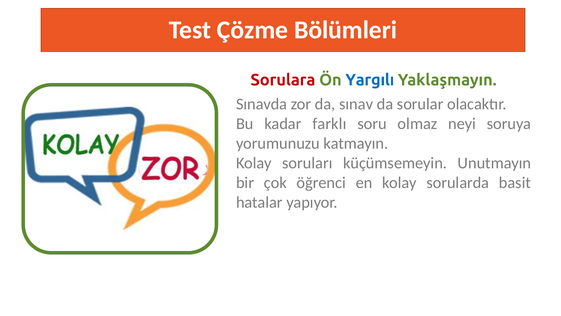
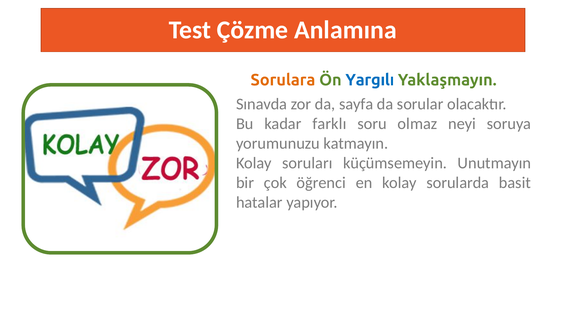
Bölümleri: Bölümleri -> Anlamına (345, 30)
Sorulara colour: red -> orange (283, 80)
sınav: sınav -> sayfa (356, 104)
